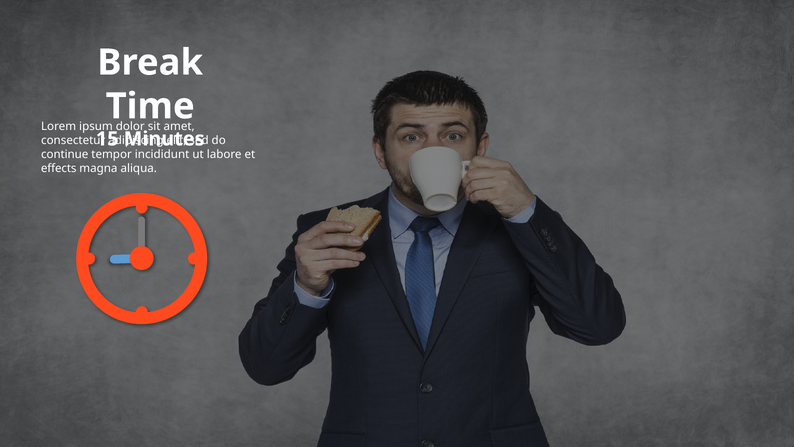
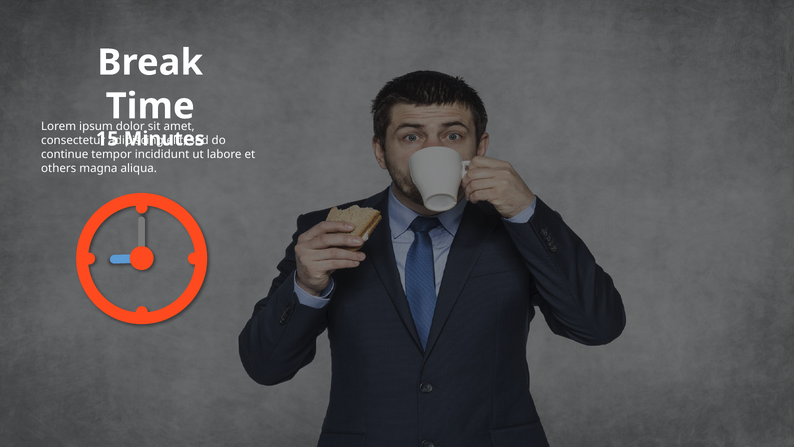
effects: effects -> others (59, 168)
